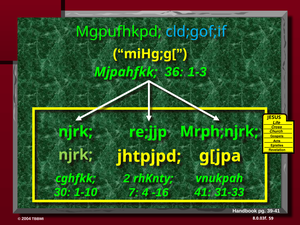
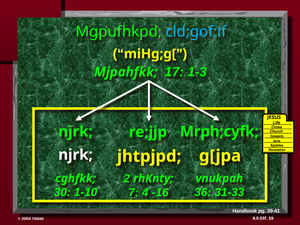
36: 36 -> 17 (174, 72)
Mrph;njrk: Mrph;njrk -> Mrph;cyfk (219, 132)
njrk colour: light green -> white (76, 155)
41: 41 -> 36 (203, 192)
